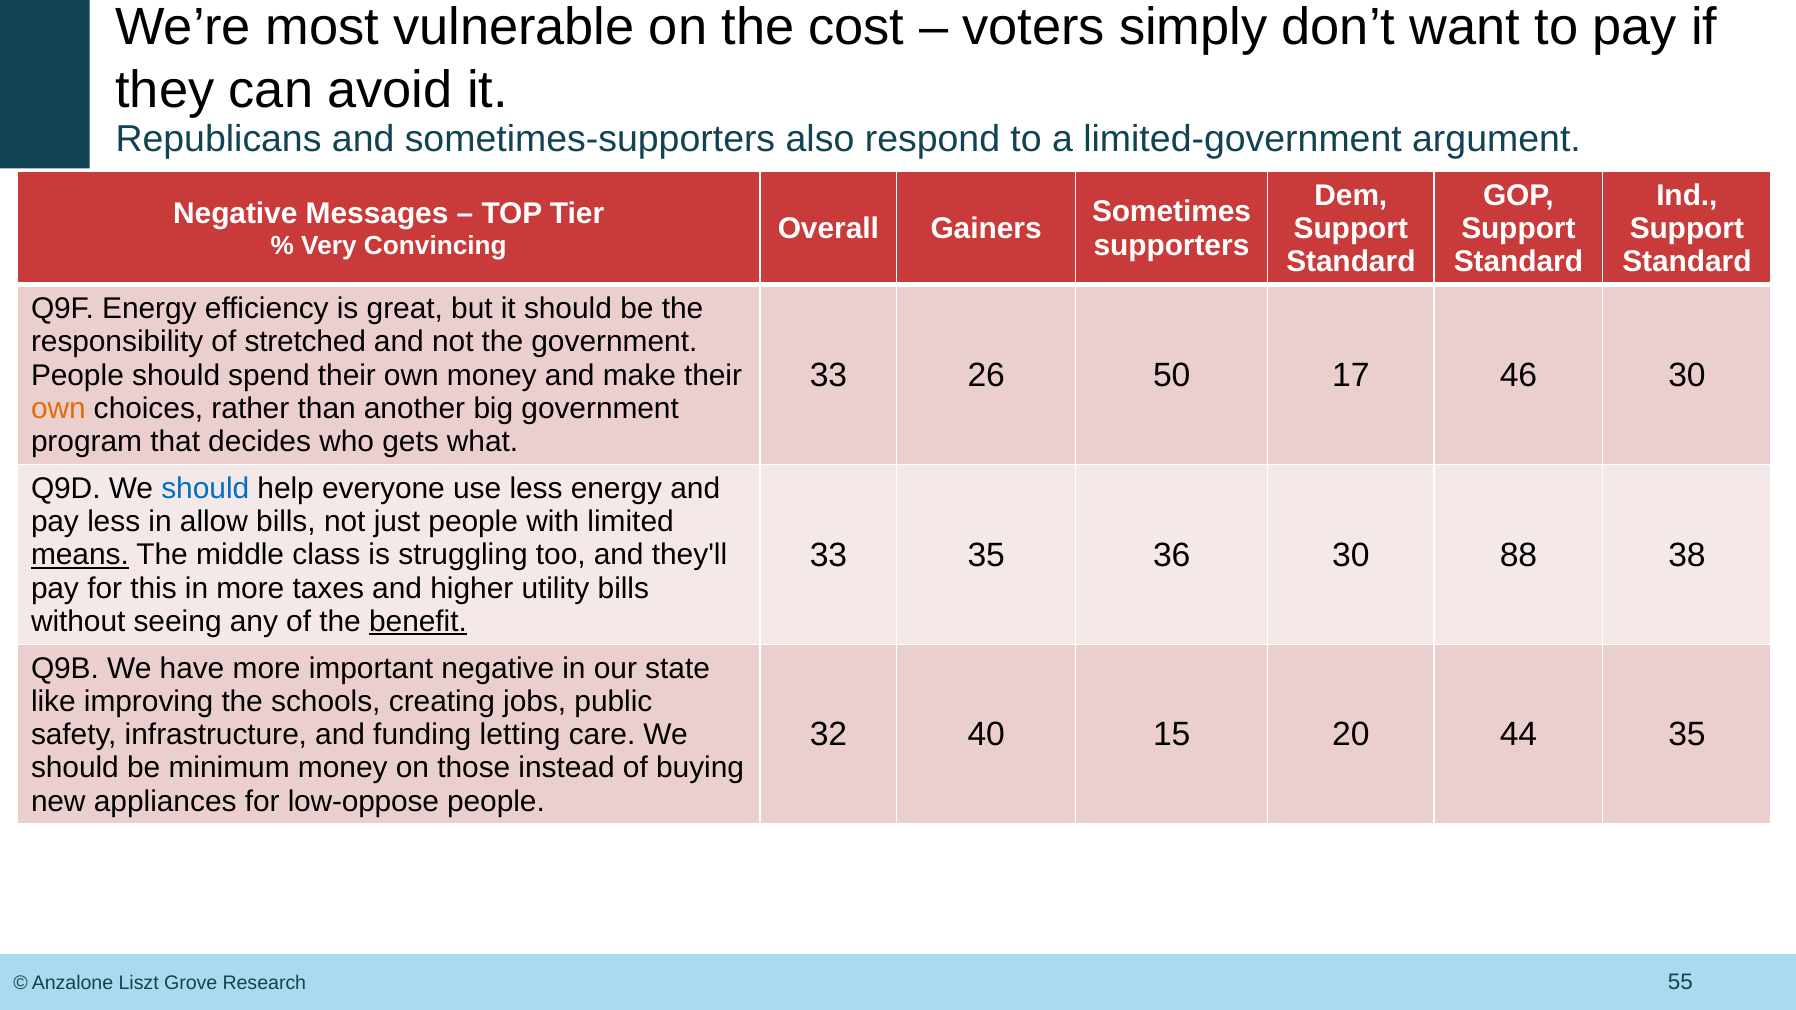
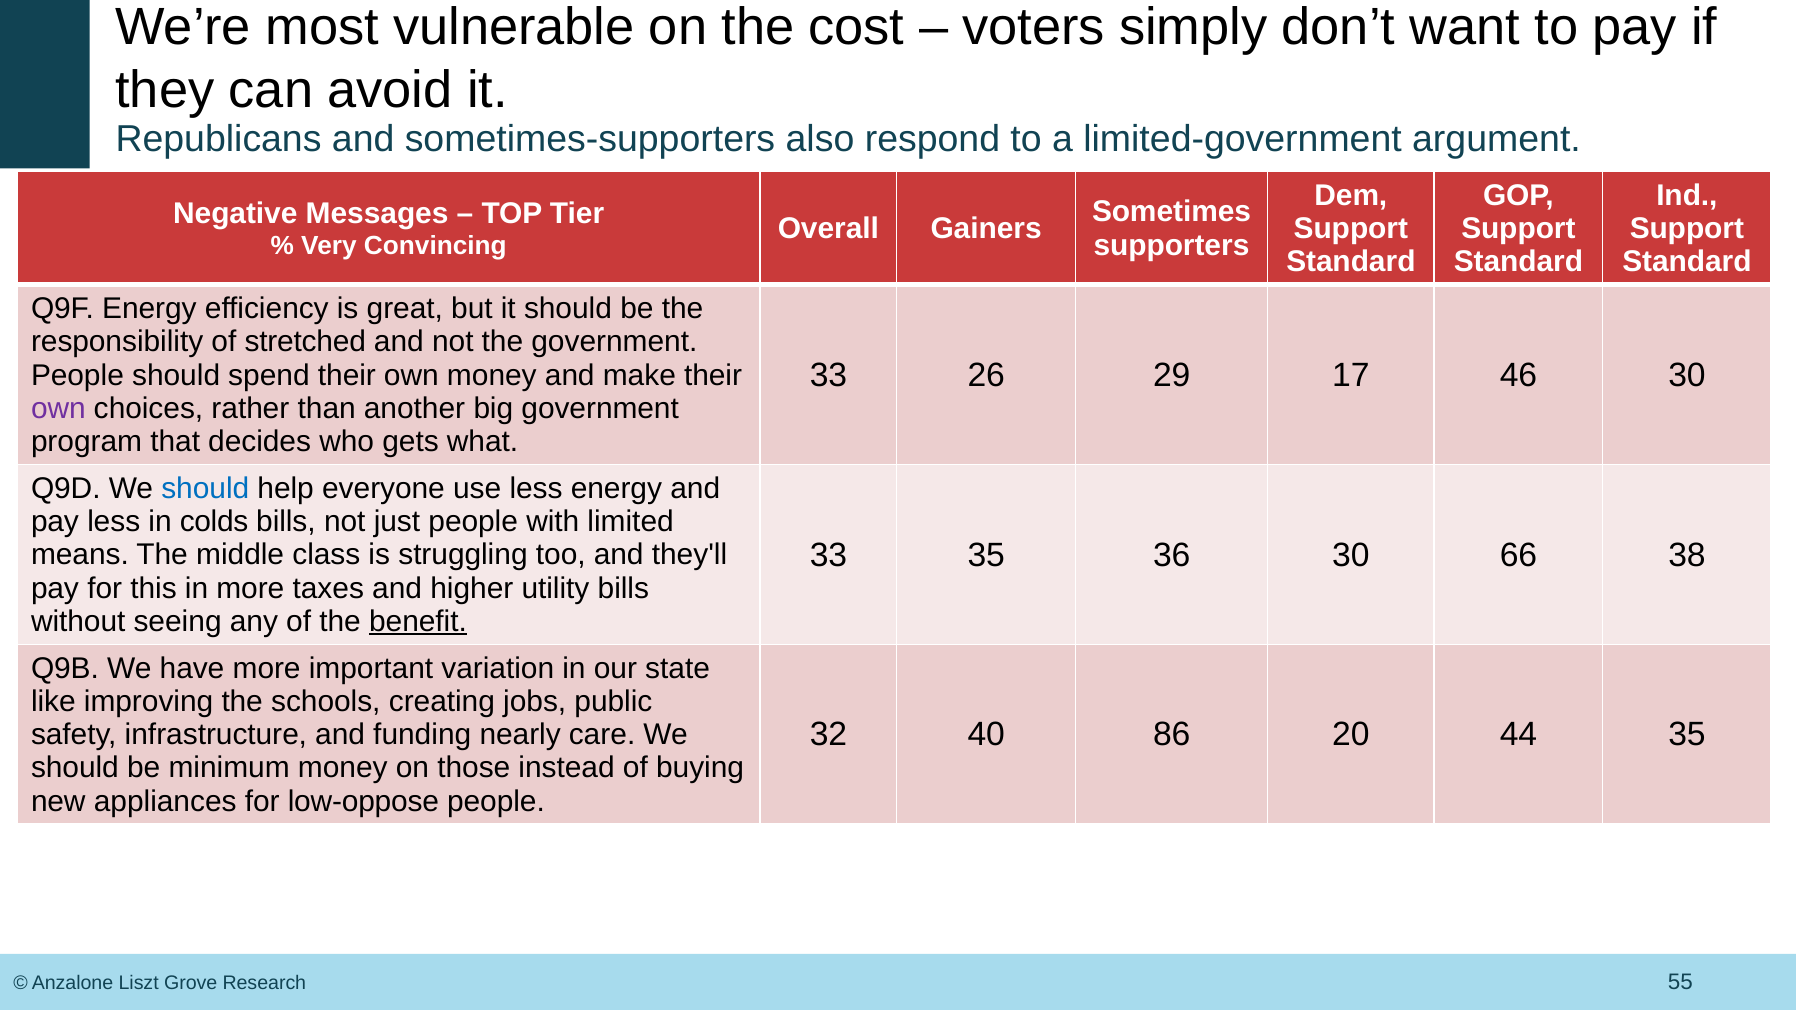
50: 50 -> 29 (1172, 375)
own colour: orange -> purple (58, 409)
allow: allow -> colds (214, 522)
88: 88 -> 66 (1519, 555)
means underline: present -> none (80, 555)
important negative: negative -> variation (498, 668)
15: 15 -> 86 (1172, 735)
letting: letting -> nearly (520, 735)
